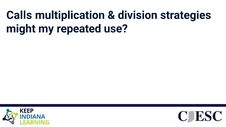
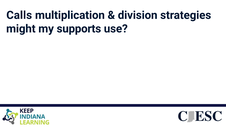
repeated: repeated -> supports (79, 29)
